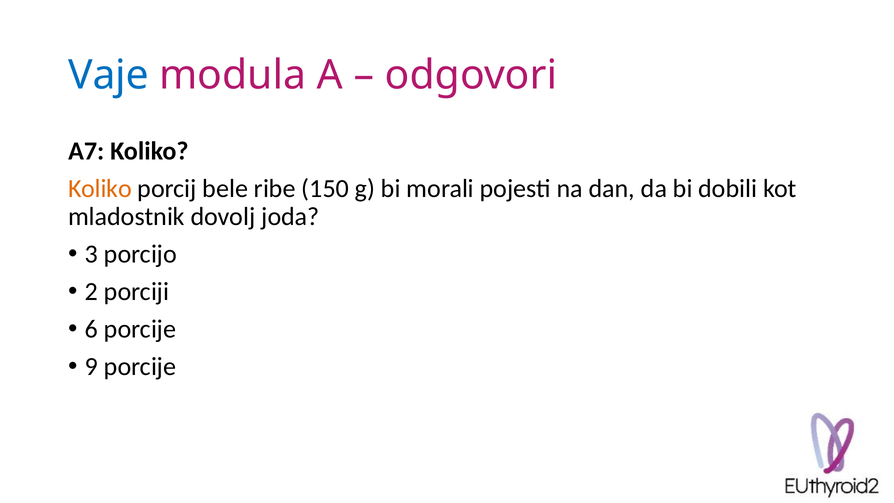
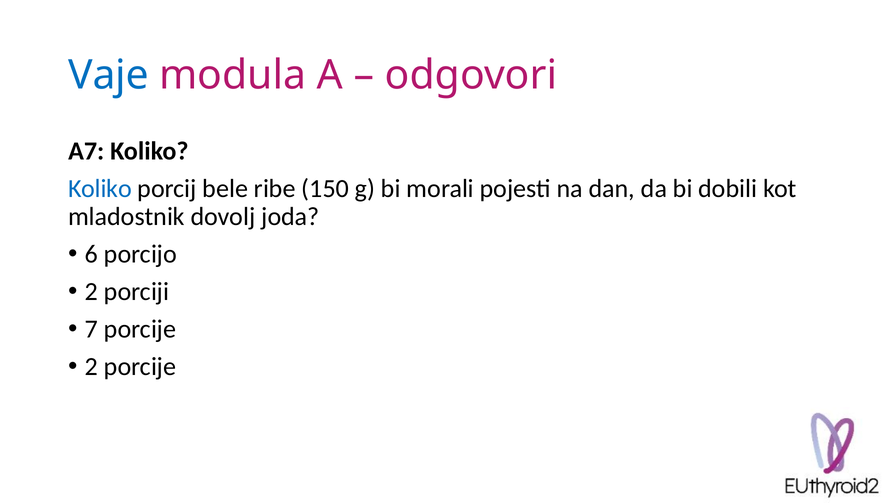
Koliko colour: orange -> blue (100, 189)
3: 3 -> 6 (92, 254)
6: 6 -> 7 (92, 329)
9: 9 -> 2 (92, 367)
